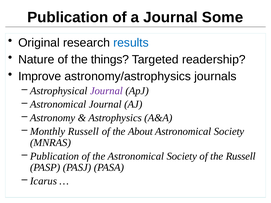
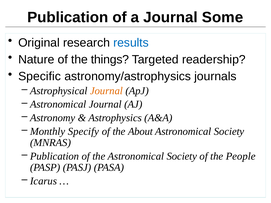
Improve: Improve -> Specific (40, 76)
Journal colour: purple -> orange (106, 91)
Monthly Russell: Russell -> Specify (83, 131)
the Russell: Russell -> People (241, 156)
